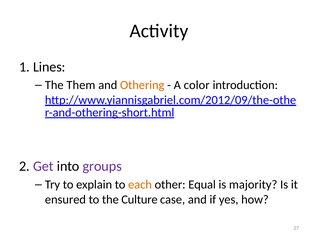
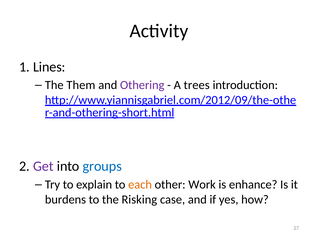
Othering colour: orange -> purple (142, 85)
color: color -> trees (197, 85)
groups colour: purple -> blue (102, 166)
Equal: Equal -> Work (202, 184)
majority: majority -> enhance (253, 184)
ensured: ensured -> burdens (65, 199)
Culture: Culture -> Risking (139, 199)
